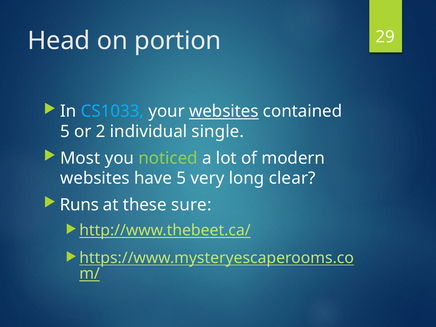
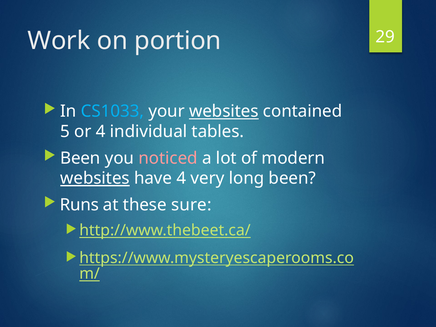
Head: Head -> Work (59, 41)
or 2: 2 -> 4 (101, 132)
single: single -> tables (218, 132)
Most: Most -> Been (80, 158)
noticed colour: light green -> pink (168, 158)
websites underline: none -> present (95, 178)
have 5: 5 -> 4 (181, 178)
long clear: clear -> been (292, 178)
